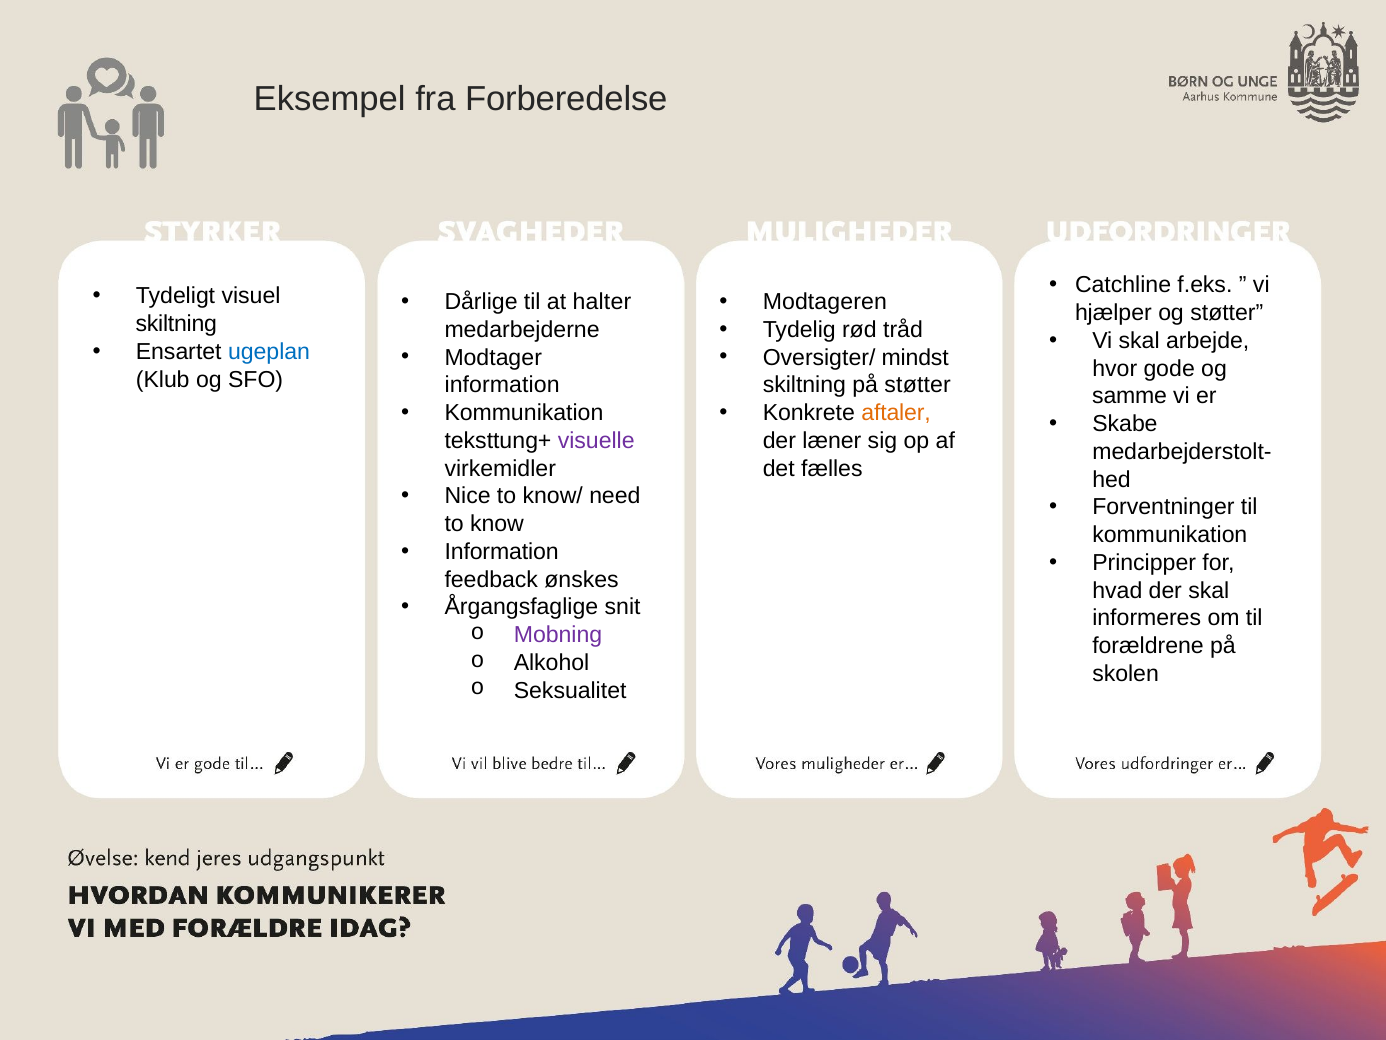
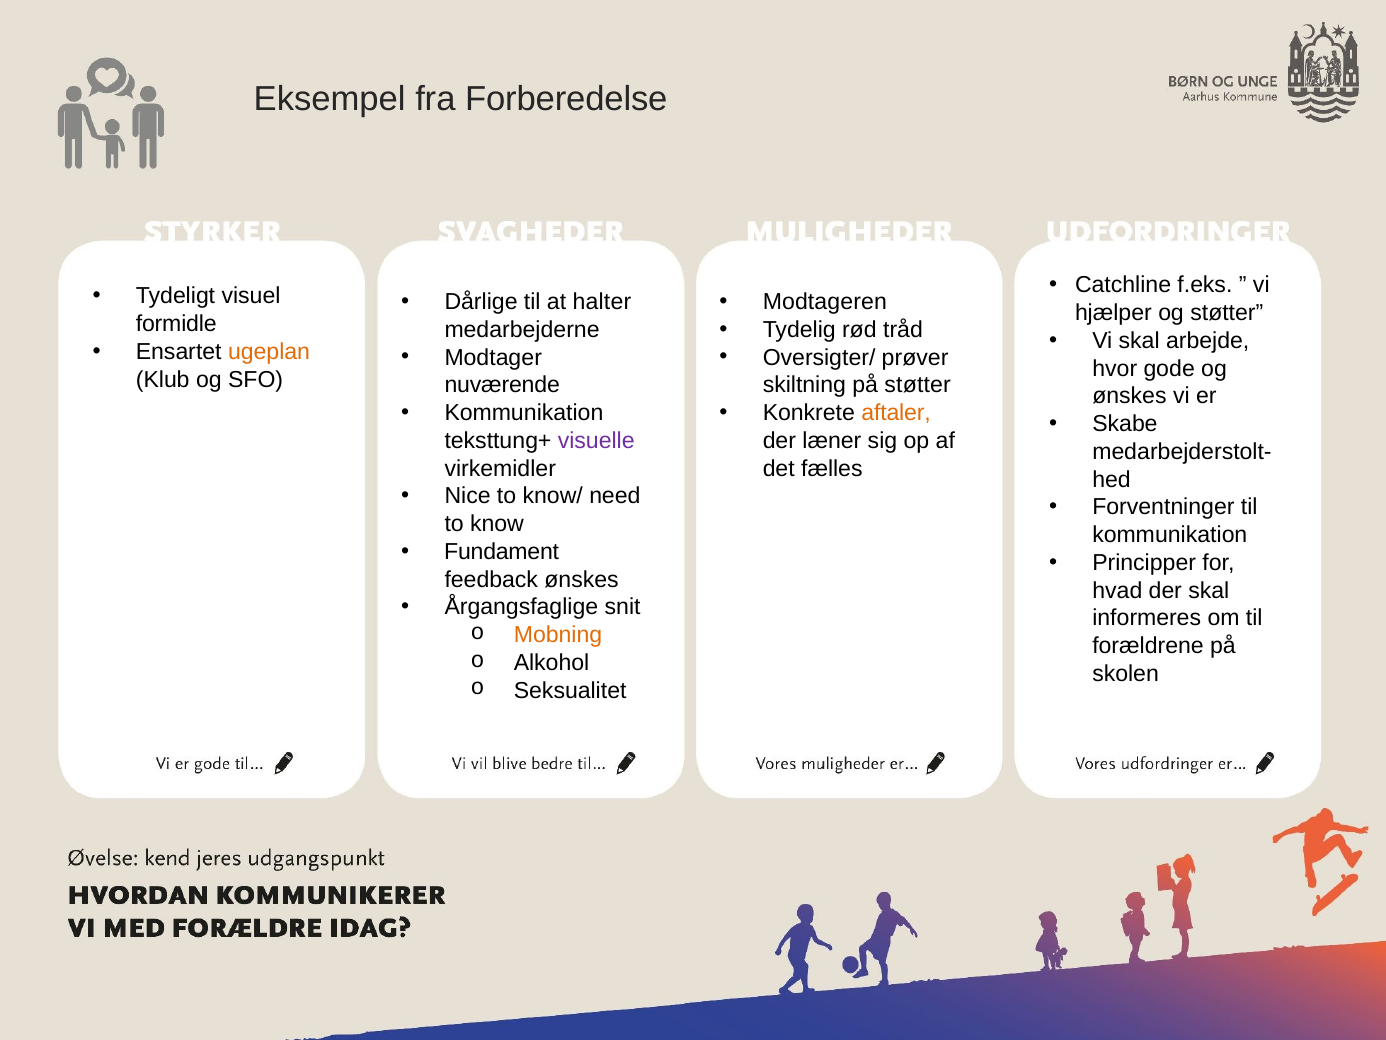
skiltning: skiltning -> formidle (176, 324)
ugeplan colour: blue -> orange (269, 352)
mindst: mindst -> prøver (915, 357)
information: information -> nuværende (502, 385)
samme: samme -> ønskes (1129, 396)
Information: Information -> Fundament (502, 551)
Mobning colour: purple -> orange (558, 635)
